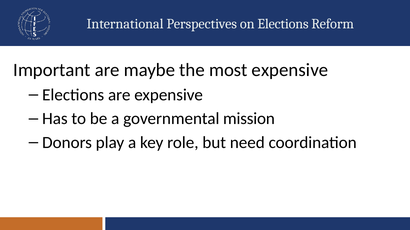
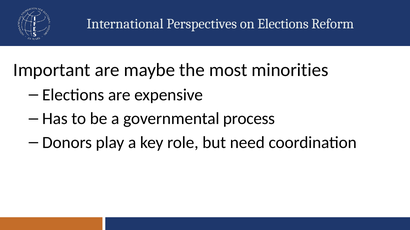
most expensive: expensive -> minorities (290, 70)
mission: mission -> process (249, 119)
